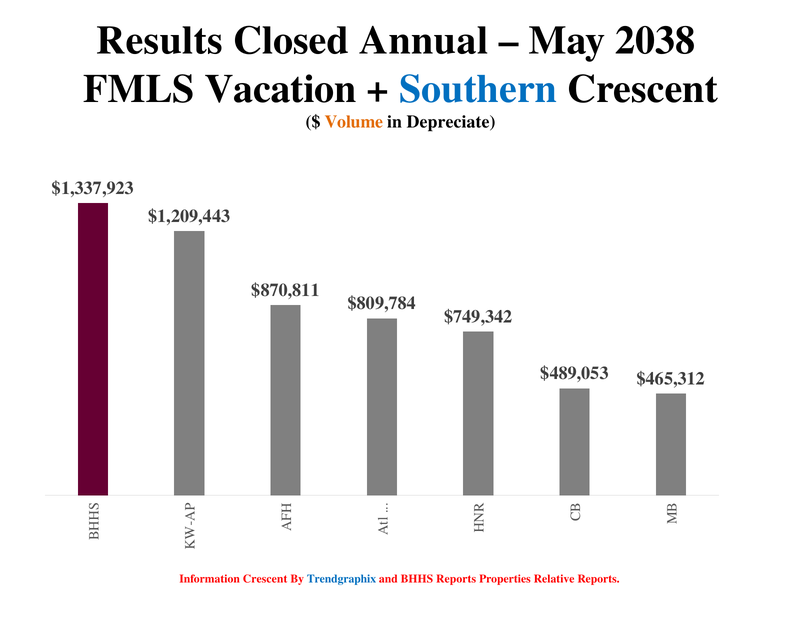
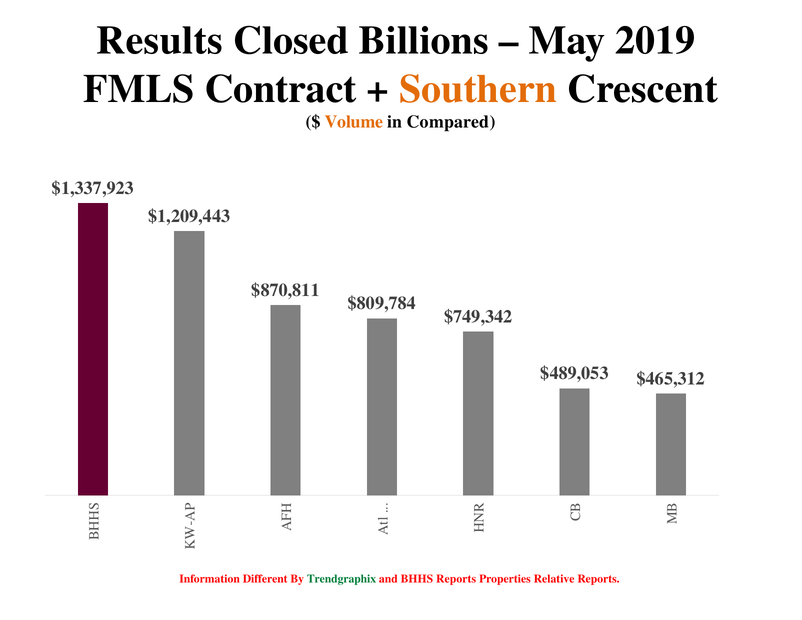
Annual: Annual -> Billions (424, 41)
2038: 2038 -> 2019 (655, 41)
Vacation: Vacation -> Contract (281, 89)
Southern colour: blue -> orange (478, 89)
Depreciate: Depreciate -> Compared (451, 122)
Information Crescent: Crescent -> Different (265, 579)
Trendgraphix colour: blue -> green (341, 579)
